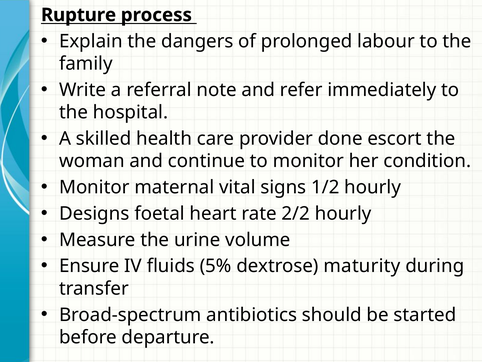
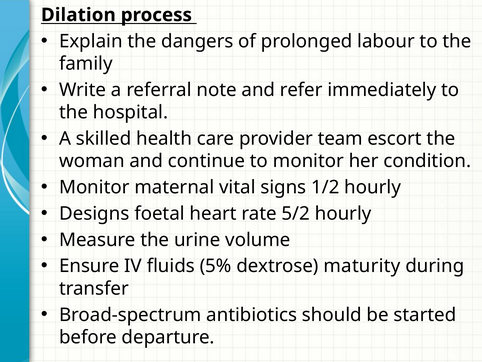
Rupture: Rupture -> Dilation (78, 15)
done: done -> team (340, 138)
2/2: 2/2 -> 5/2 (296, 213)
